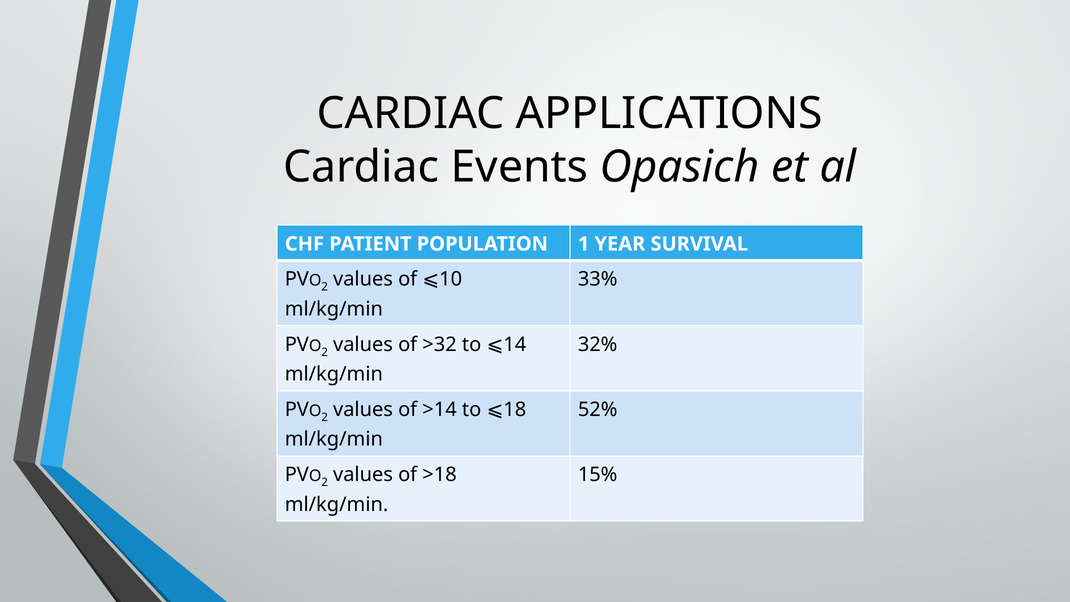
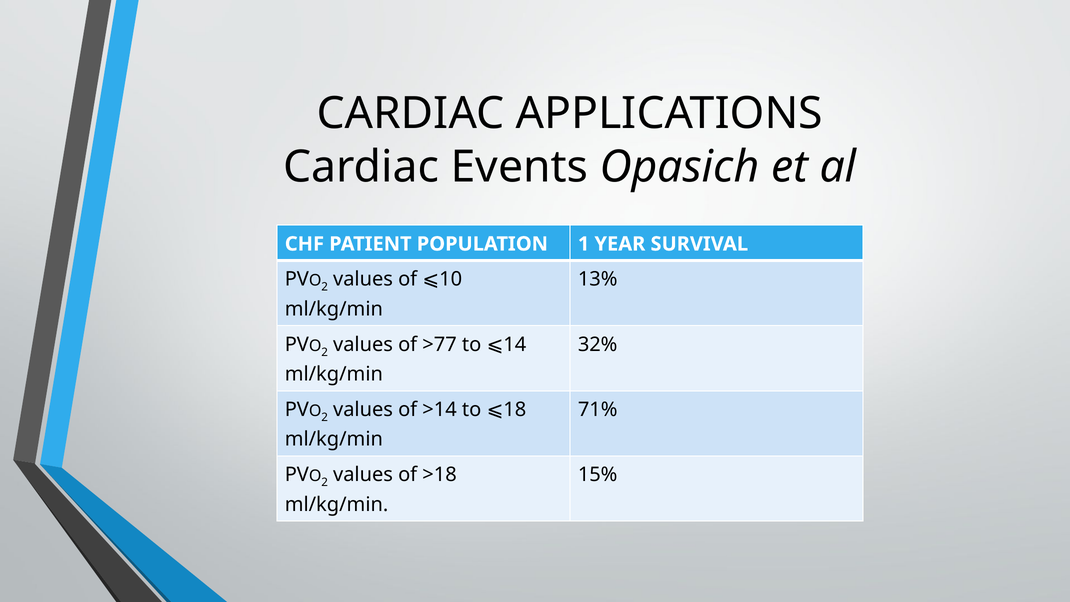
33%: 33% -> 13% (598, 279)
>32: >32 -> >77 (440, 344)
52%: 52% -> 71% (598, 410)
